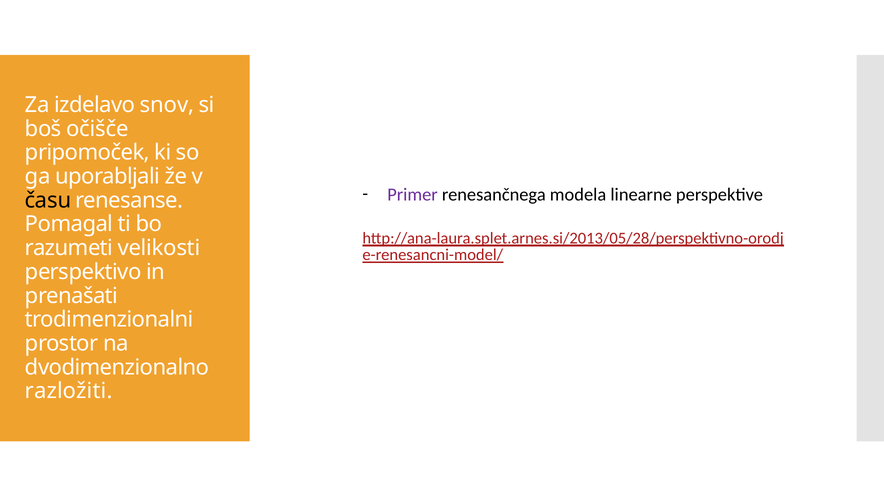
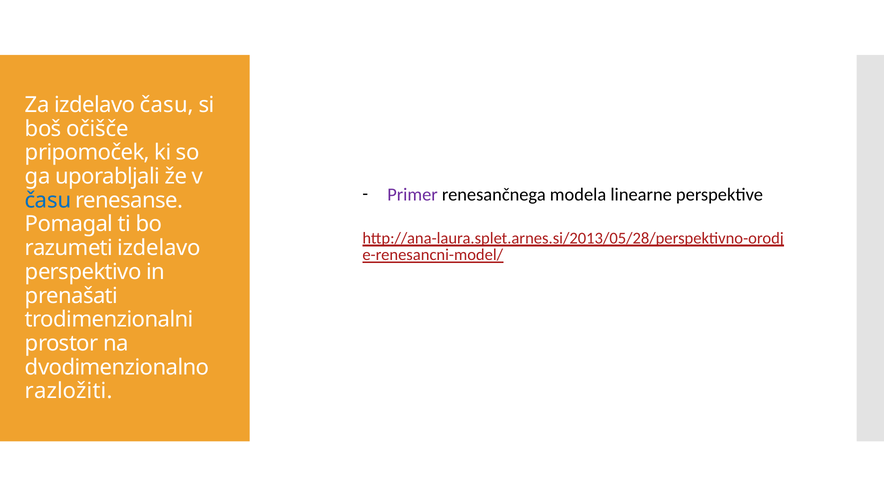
izdelavo snov: snov -> času (167, 105)
času colour: black -> blue (48, 200)
razumeti velikosti: velikosti -> izdelavo (159, 248)
